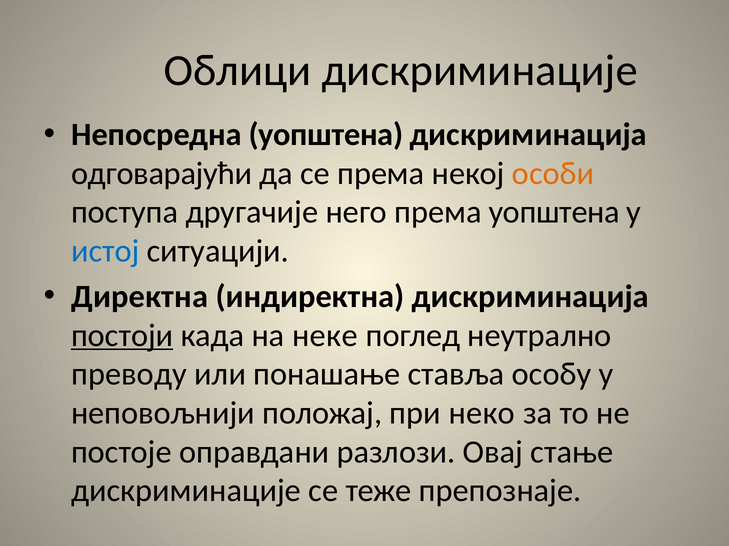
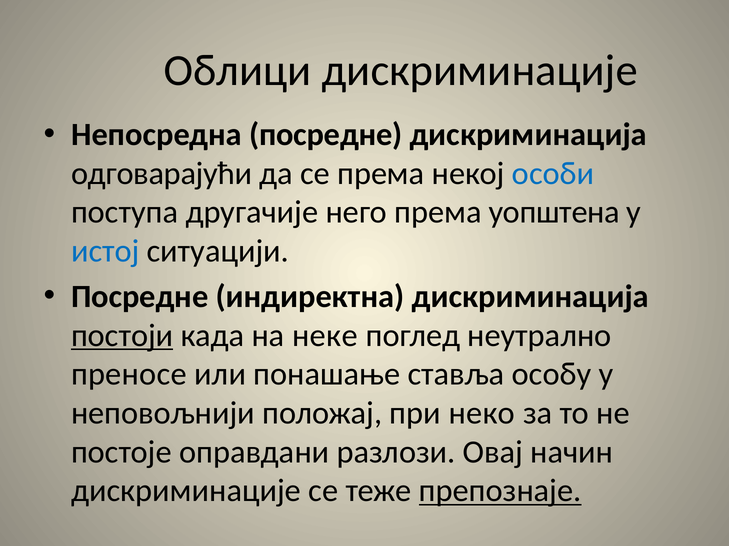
Непосредна уопштена: уопштена -> посредне (326, 135)
особи colour: orange -> blue (553, 174)
Директна: Директна -> Посредне (140, 297)
преводу: преводу -> преносе (129, 375)
стање: стање -> начин (572, 453)
препознаје underline: none -> present (500, 491)
